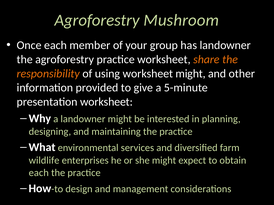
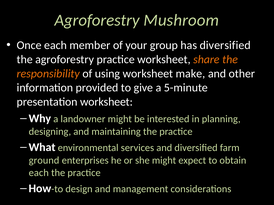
has landowner: landowner -> diversified (225, 45)
worksheet might: might -> make (190, 74)
wildlife: wildlife -> ground (44, 161)
